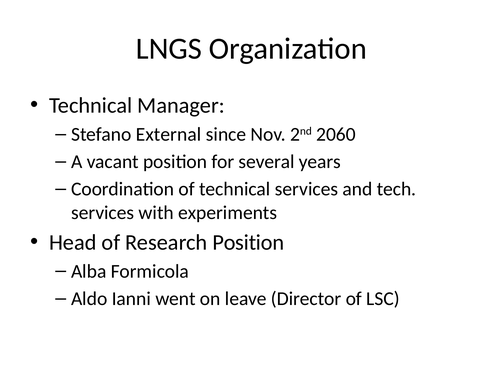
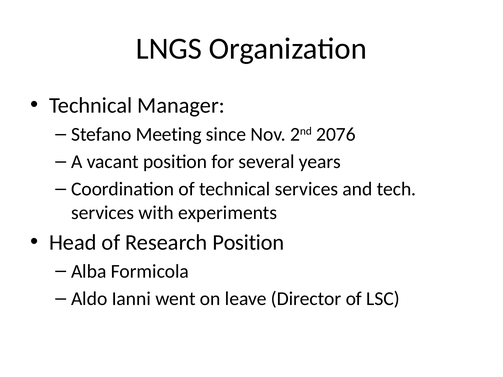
External: External -> Meeting (169, 134)
2060: 2060 -> 2076 (336, 134)
